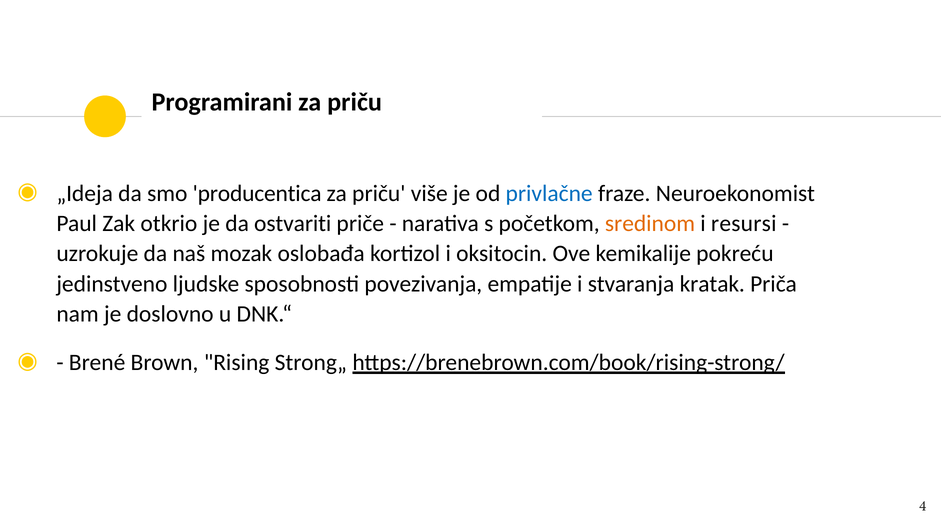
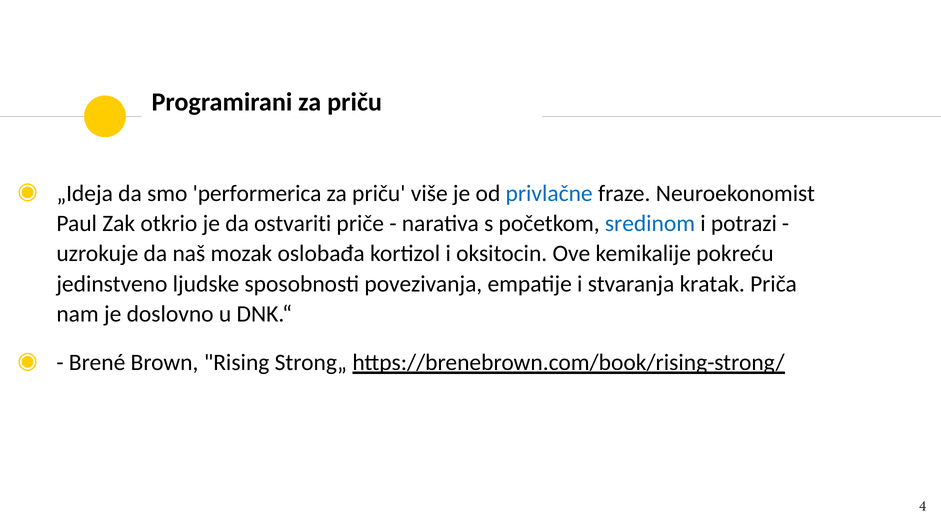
producentica: producentica -> performerica (257, 193)
sredinom colour: orange -> blue (650, 224)
resursi: resursi -> potrazi (744, 224)
